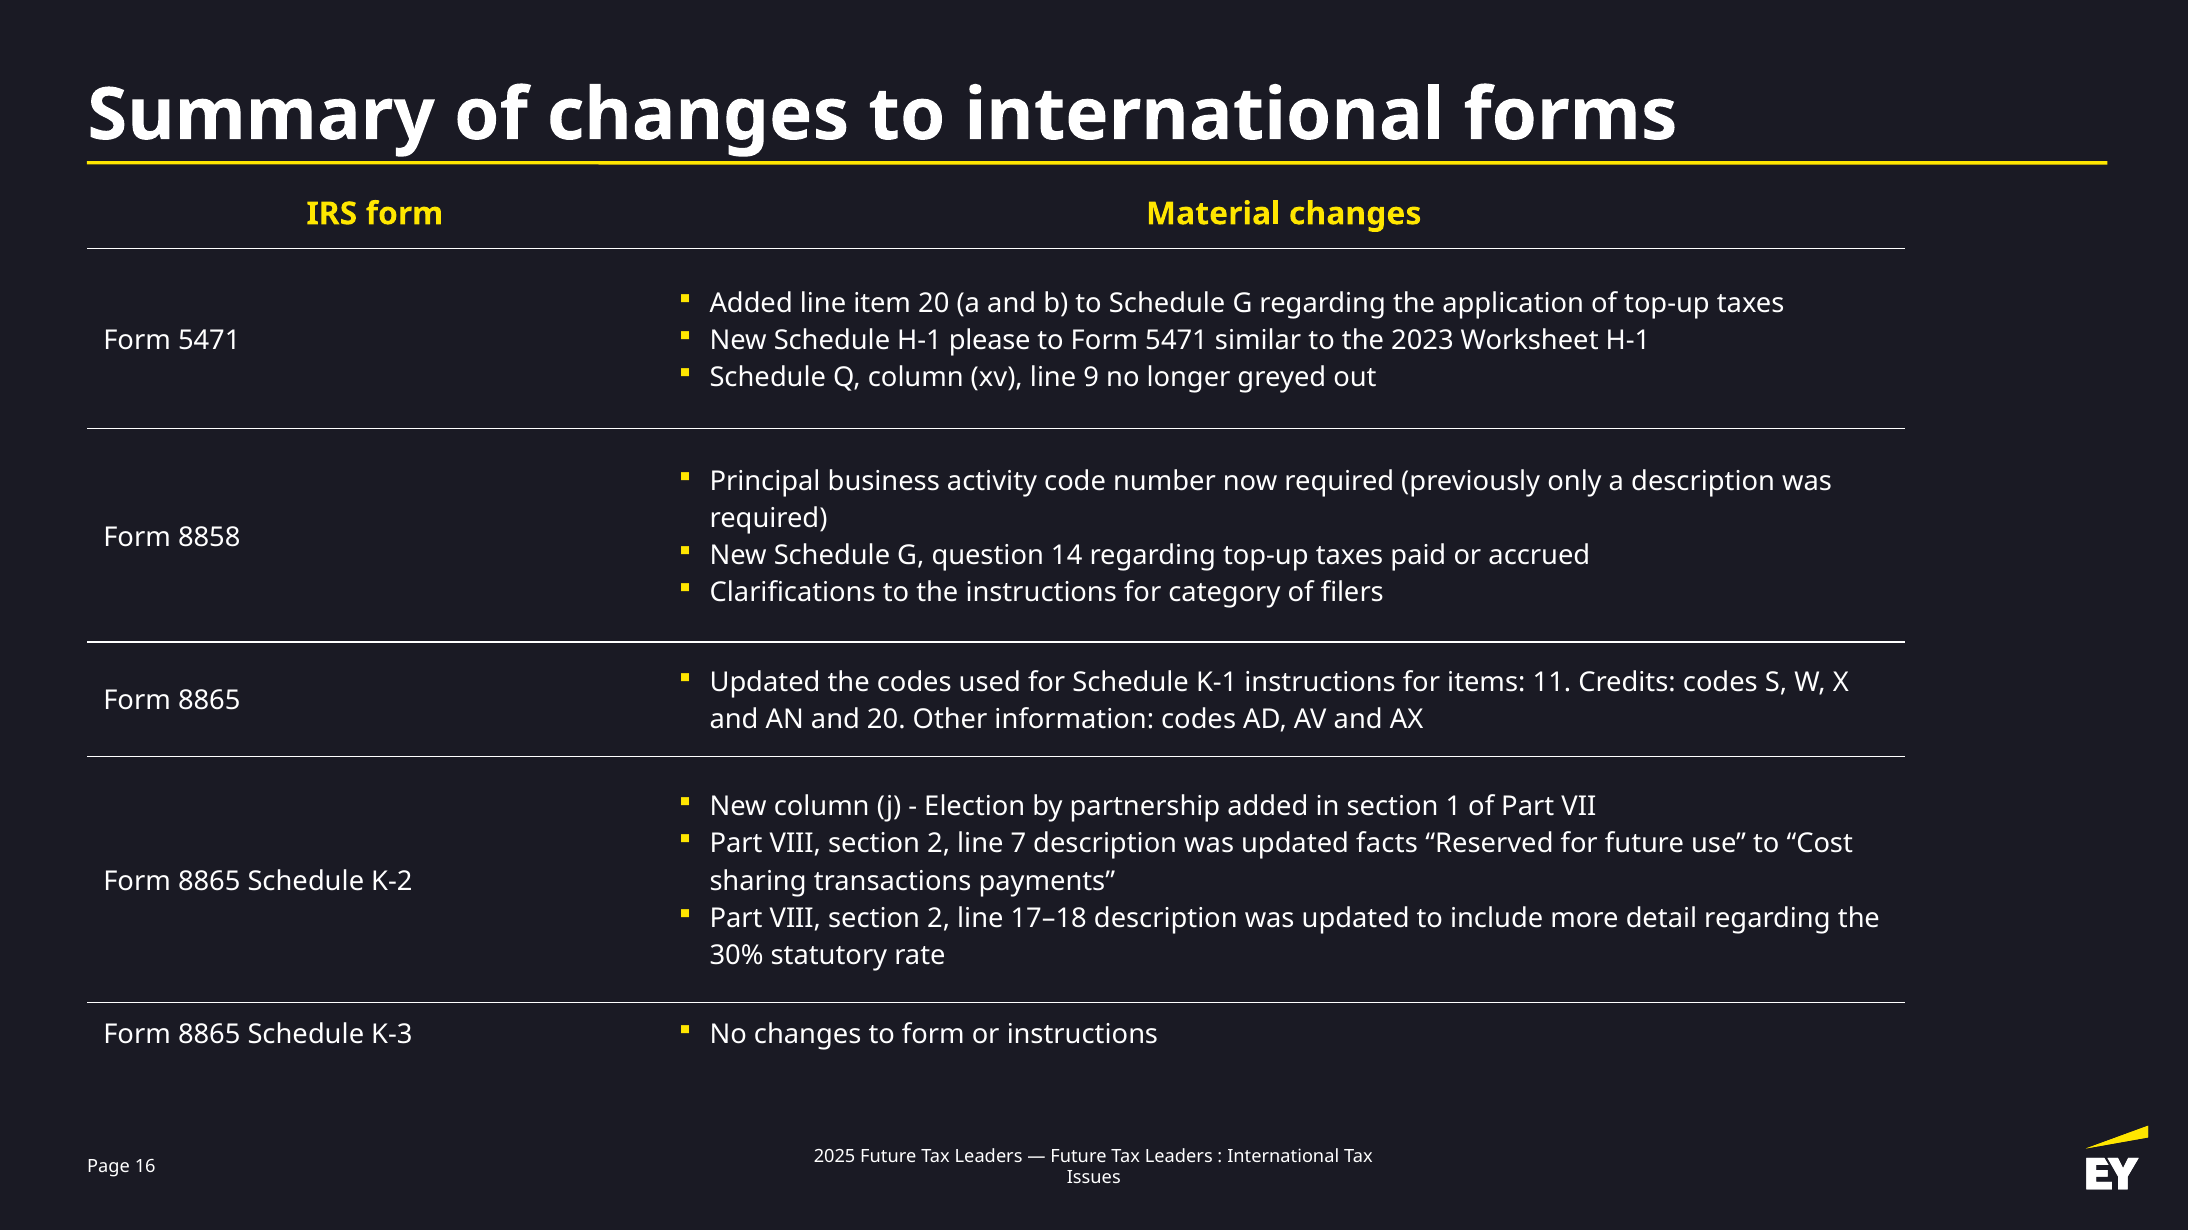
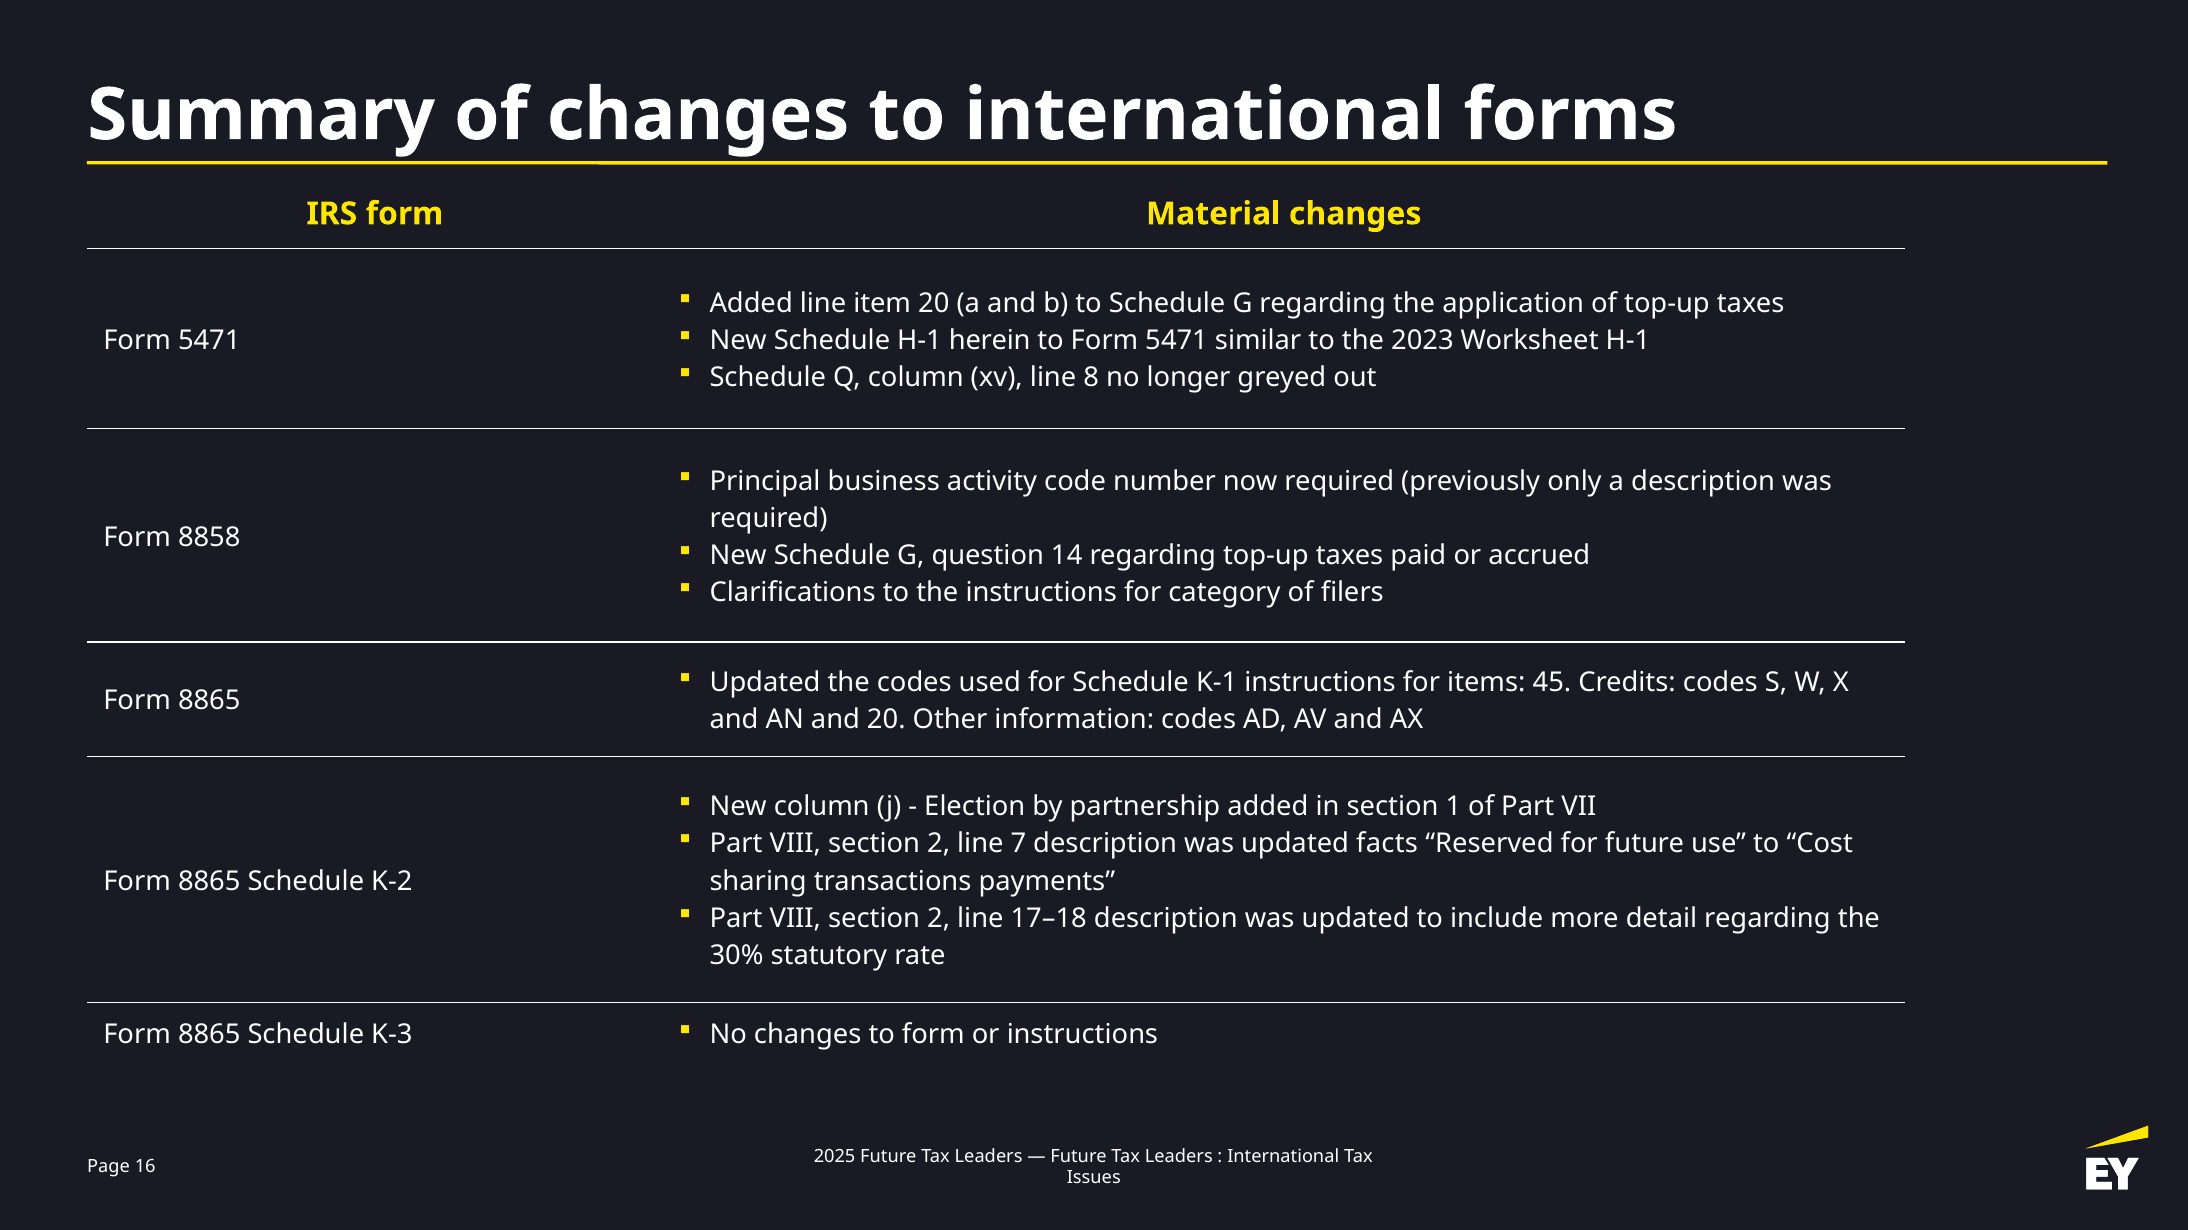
please: please -> herein (990, 341)
9: 9 -> 8 (1091, 378)
11: 11 -> 45 (1552, 683)
